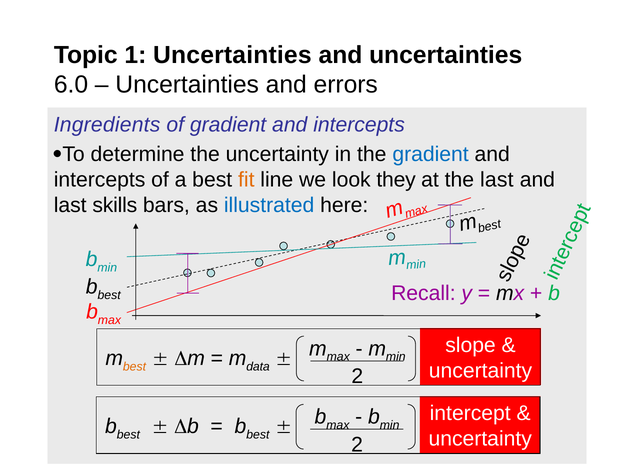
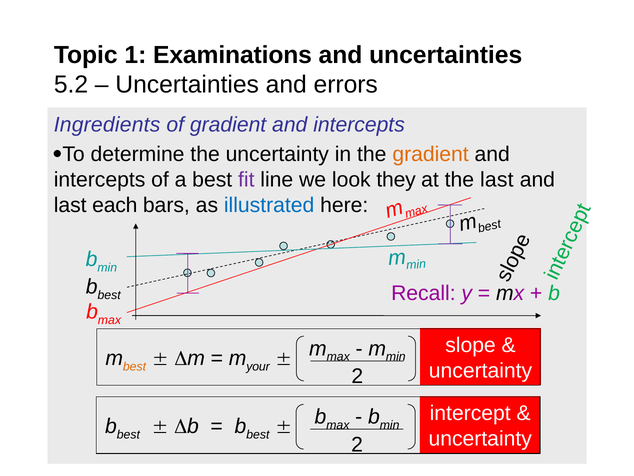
1 Uncertainties: Uncertainties -> Examinations (233, 55)
6.0: 6.0 -> 5.2 (71, 85)
gradient colour: blue -> orange (431, 154)
fit colour: orange -> purple (246, 180)
skills: skills -> each (115, 205)
data: data -> your (258, 366)
